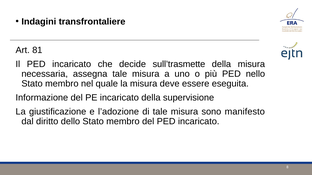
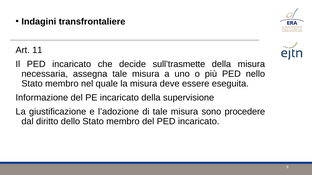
81: 81 -> 11 (37, 50)
manifesto: manifesto -> procedere (245, 112)
